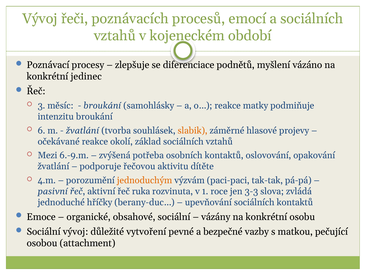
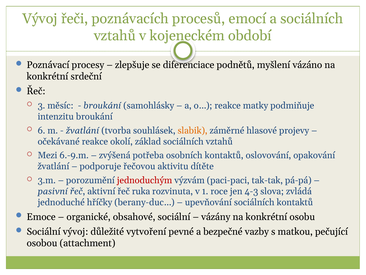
jedinec: jedinec -> srdeční (86, 76)
4.m: 4.m -> 3.m (47, 180)
jednoduchým colour: orange -> red (145, 180)
3-3: 3-3 -> 4-3 (251, 191)
